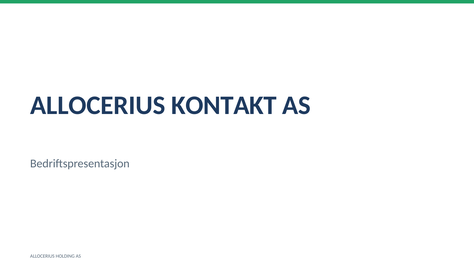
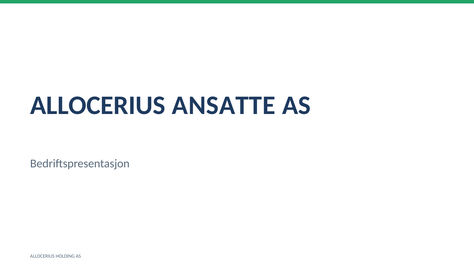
KONTAKT: KONTAKT -> ANSATTE (224, 105)
